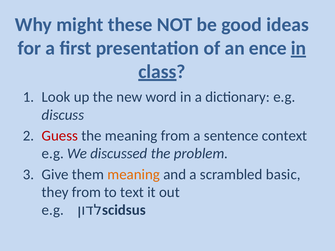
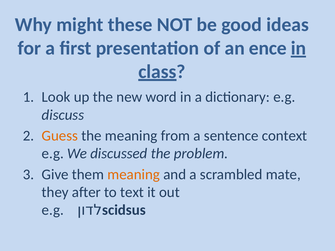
Guess colour: red -> orange (60, 136)
basic: basic -> mate (283, 175)
they from: from -> after (86, 192)
